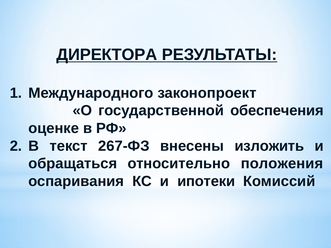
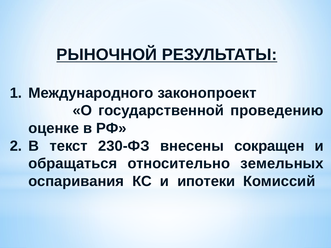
ДИРЕКТОРА: ДИРЕКТОРА -> РЫНОЧНОЙ (107, 55)
обеспечения: обеспечения -> проведению (277, 111)
267-ФЗ: 267-ФЗ -> 230-ФЗ (124, 146)
изложить: изложить -> сокращен (269, 146)
положения: положения -> земельных (282, 164)
